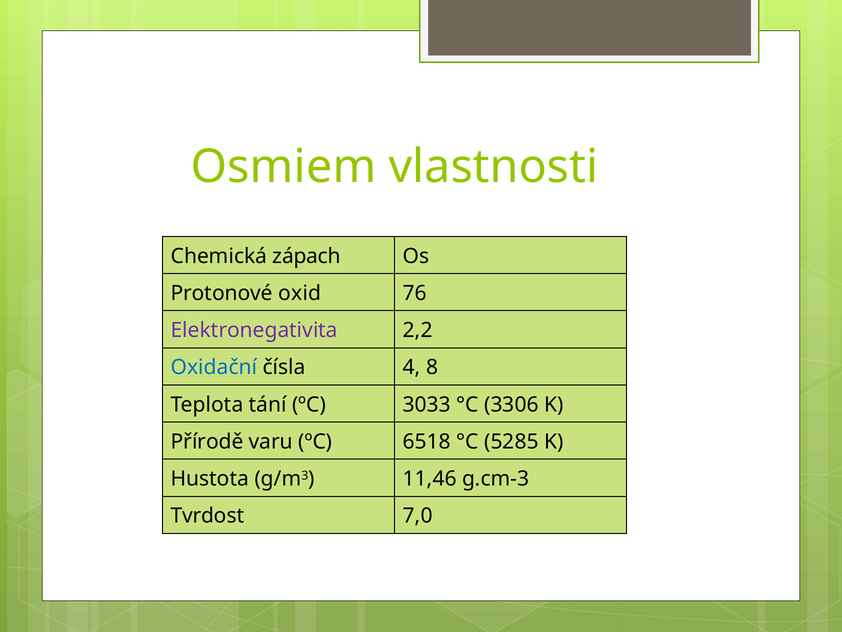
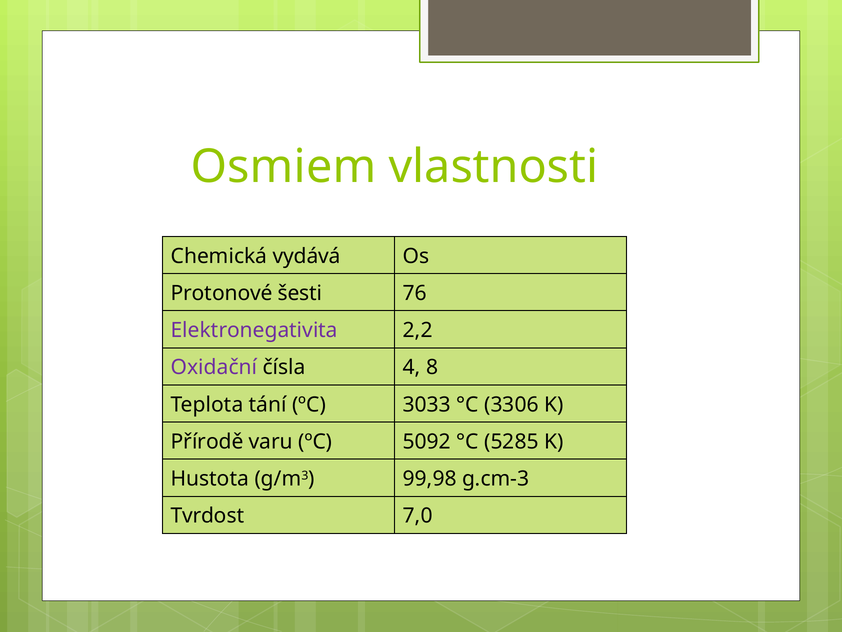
zápach: zápach -> vydává (307, 256)
oxid: oxid -> šesti (300, 293)
Oxidační colour: blue -> purple (214, 367)
6518: 6518 -> 5092 (427, 441)
11,46: 11,46 -> 99,98 (430, 478)
